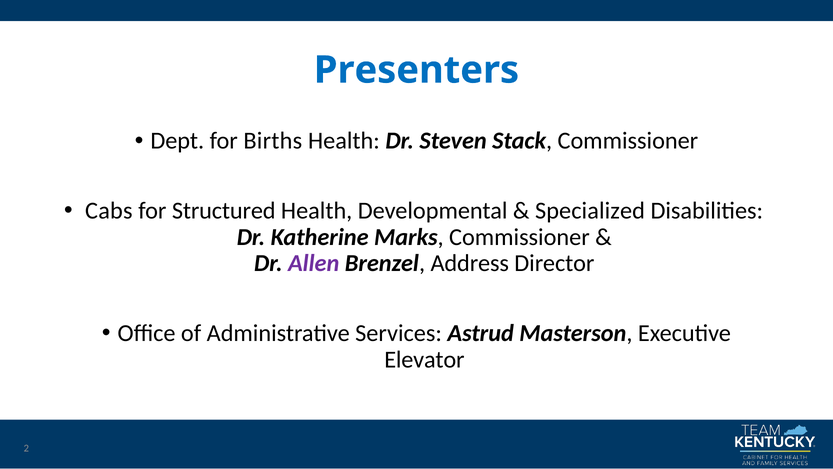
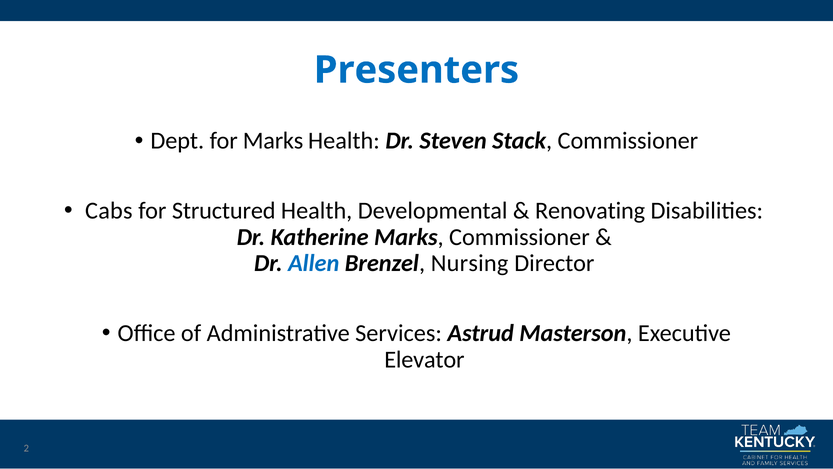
for Births: Births -> Marks (273, 141)
Specialized: Specialized -> Renovating (590, 211)
Allen colour: purple -> blue (314, 263)
Address: Address -> Nursing (470, 263)
